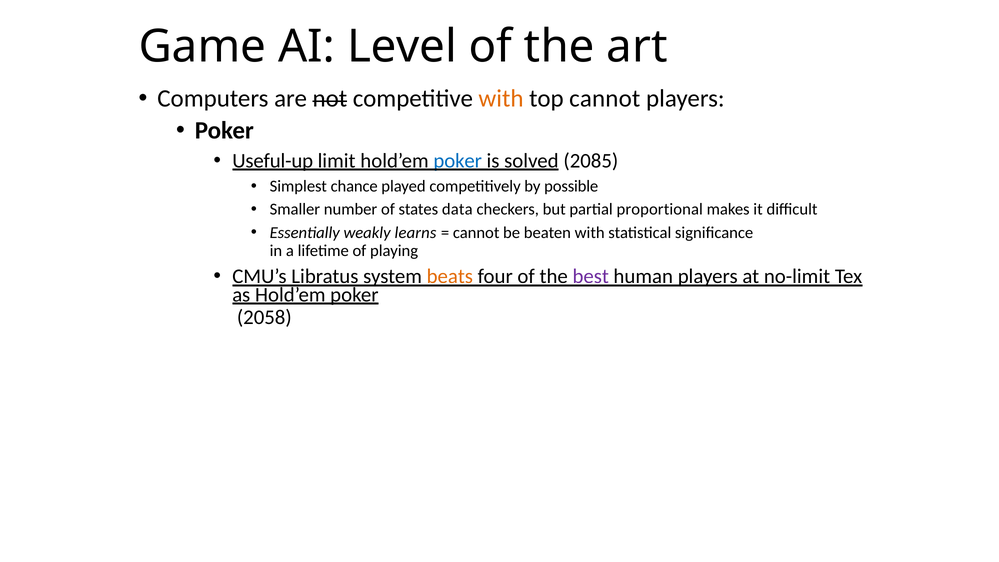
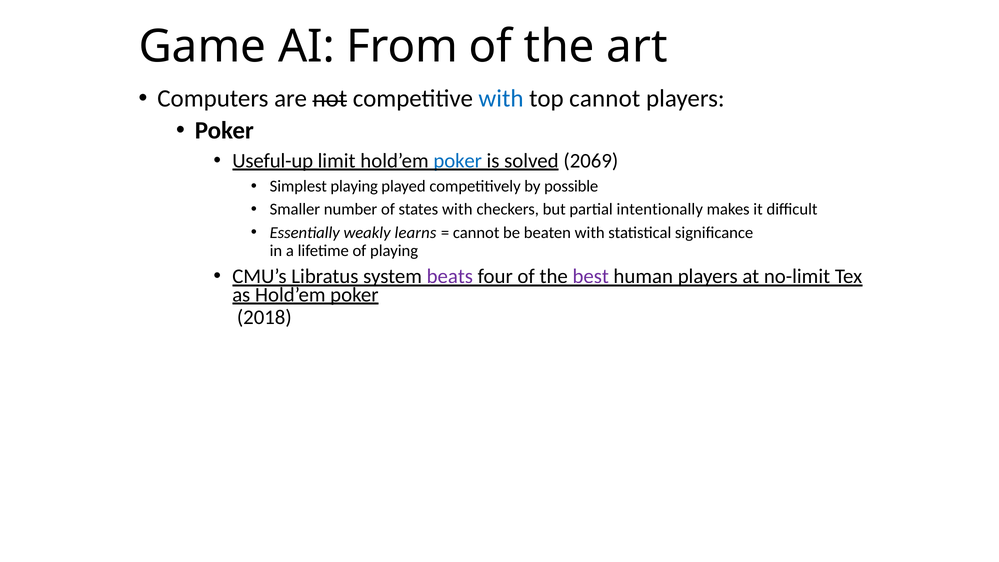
Level: Level -> From (402, 47)
with colour: orange -> blue (501, 98)
2085: 2085 -> 2069 (591, 161)
Simplest chance: chance -> playing (354, 186)
states data: data -> with (457, 209)
proportional: proportional -> intentionally (660, 209)
beats colour: orange -> purple (450, 276)
2058: 2058 -> 2018 (264, 317)
